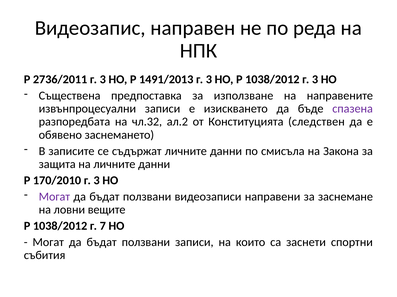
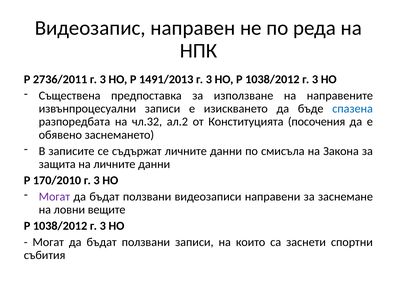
спазена colour: purple -> blue (353, 109)
следствен: следствен -> посочения (317, 122)
7: 7 -> 3 (103, 226)
